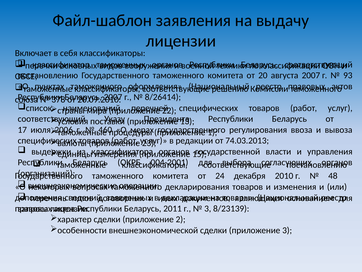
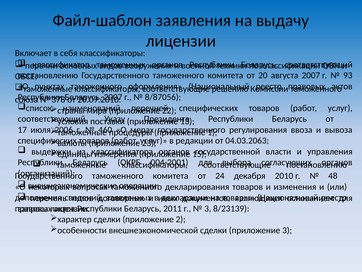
8/26414: 8/26414 -> 8/87056 (163, 97)
74.03.2013: 74.03.2013 -> 04.03.2063 (247, 140)
